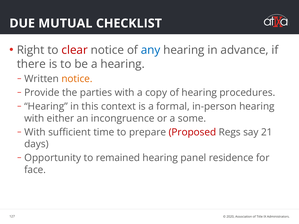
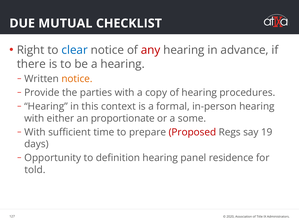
clear colour: red -> blue (75, 50)
any colour: blue -> red (151, 50)
incongruence: incongruence -> proportionate (123, 118)
21: 21 -> 19 (267, 132)
remained: remained -> definition (118, 158)
face: face -> told (35, 170)
